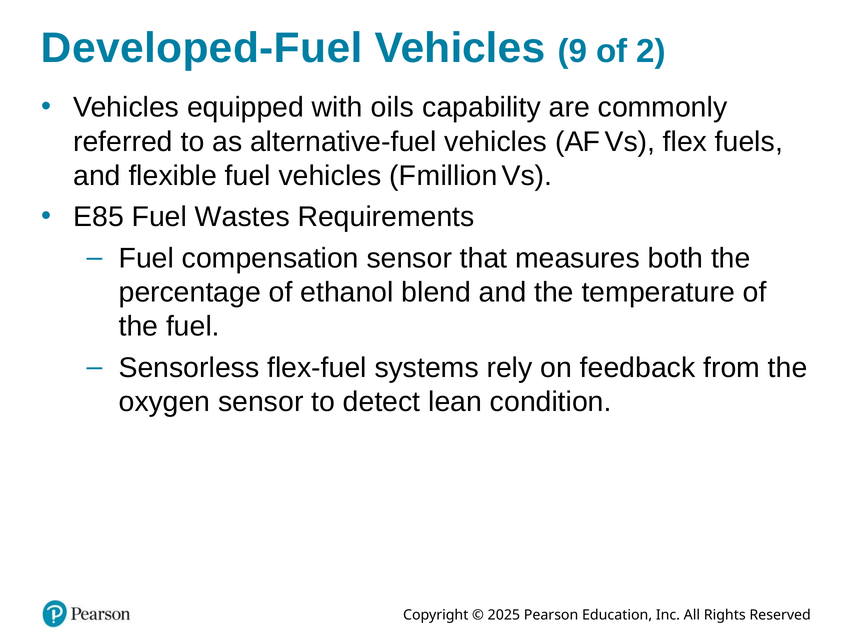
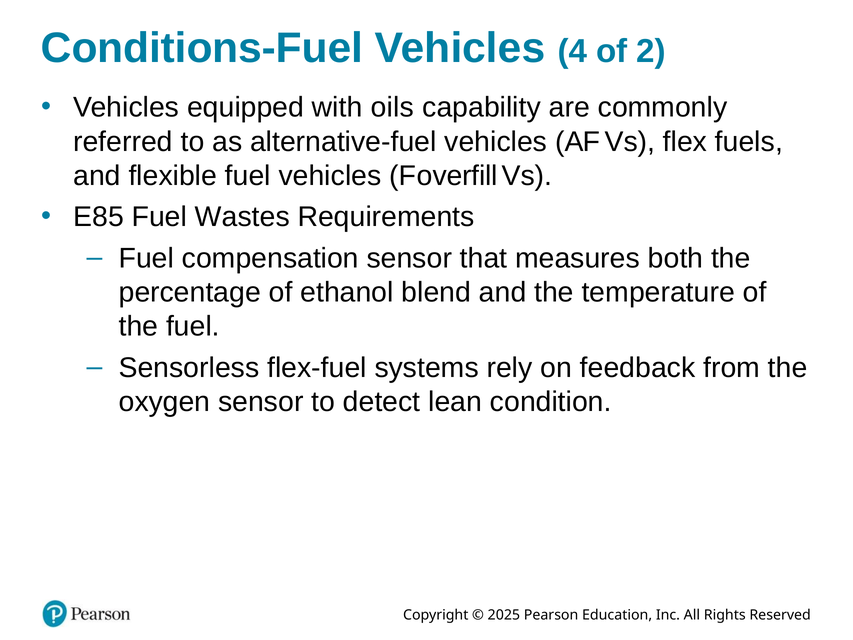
Developed-Fuel: Developed-Fuel -> Conditions-Fuel (202, 48)
9: 9 -> 4 (572, 51)
million: million -> overfill (457, 176)
